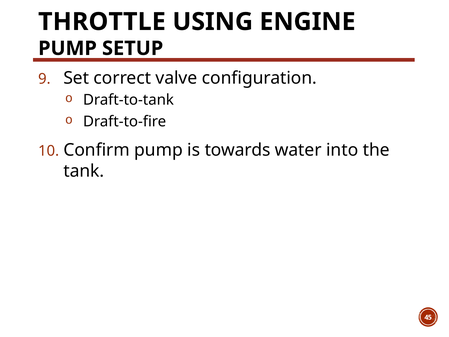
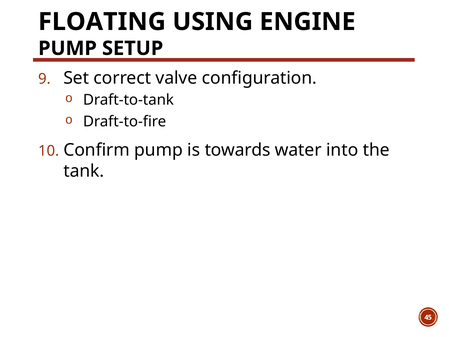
THROTTLE: THROTTLE -> FLOATING (102, 22)
